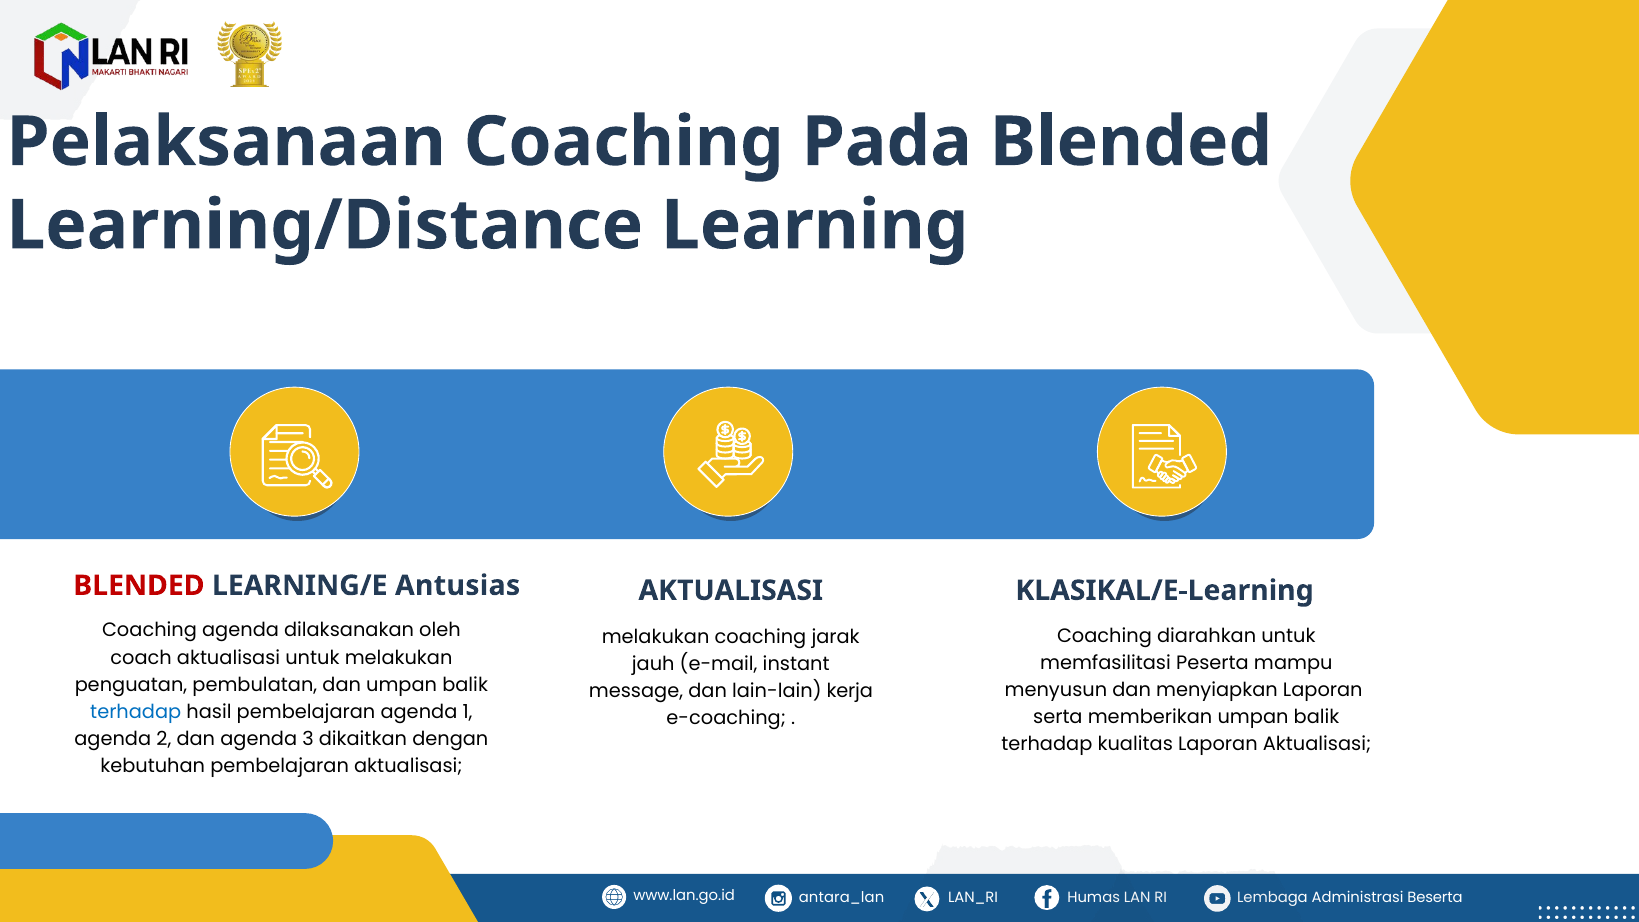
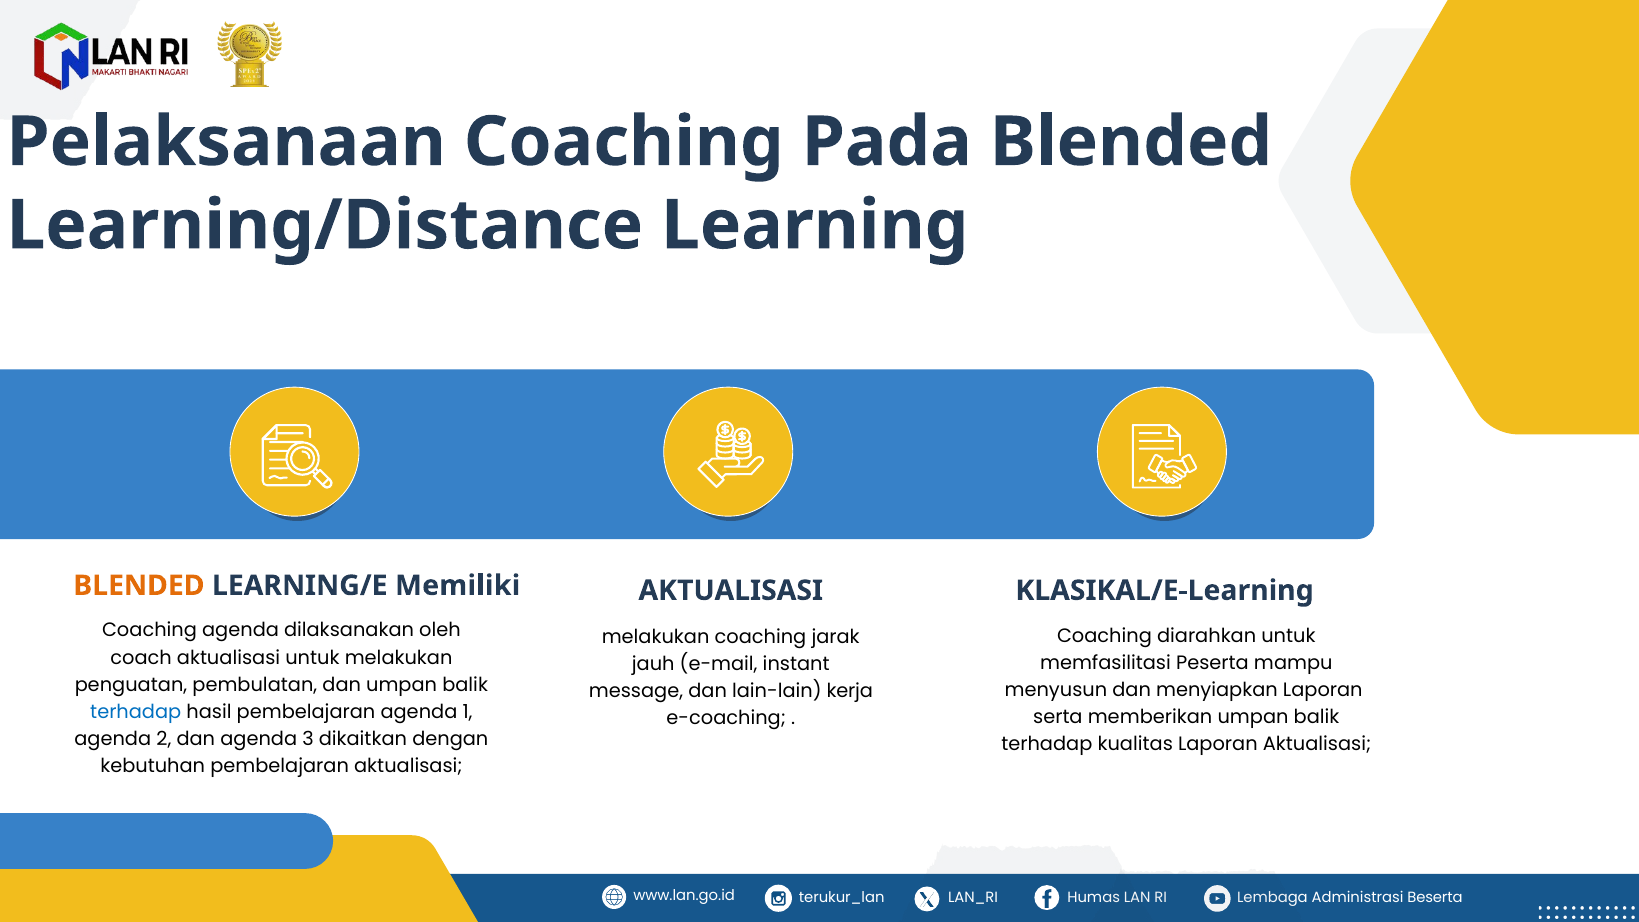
BLENDED colour: red -> orange (139, 586)
Antusias: Antusias -> Memiliki (458, 586)
antara_lan: antara_lan -> terukur_lan (842, 897)
